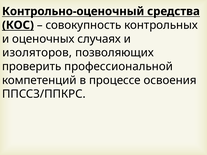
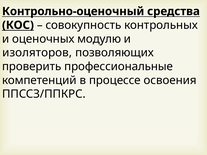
случаях: случаях -> модулю (99, 39)
профессиональной: профессиональной -> профессиональные (119, 67)
